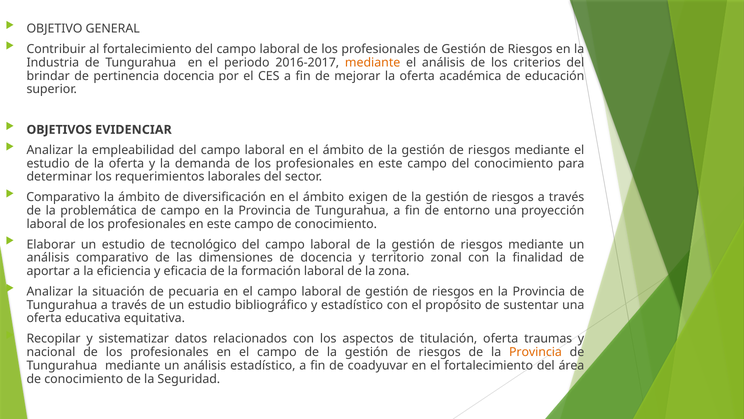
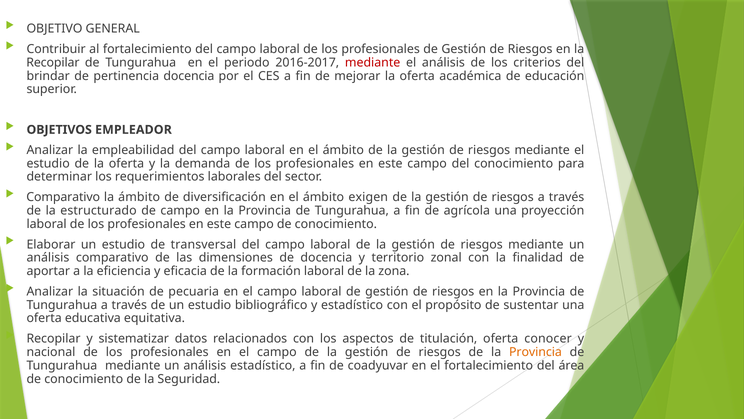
Industria: Industria -> Recopilar (53, 62)
mediante colour: orange -> red (373, 62)
EVIDENCIAR: EVIDENCIAR -> EMPLEADOR (133, 130)
problemática: problemática -> estructurado (98, 210)
entorno: entorno -> agrícola (467, 210)
tecnológico: tecnológico -> transversal (203, 244)
traumas: traumas -> conocer (548, 338)
